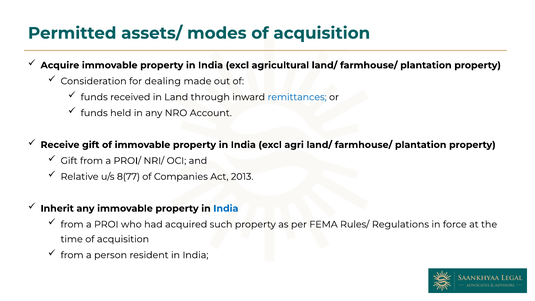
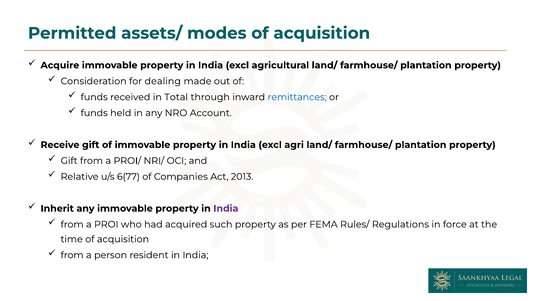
Land: Land -> Total (176, 97)
8(77: 8(77 -> 6(77 (128, 177)
India colour: blue -> purple (226, 208)
